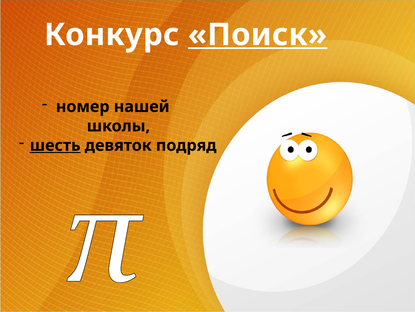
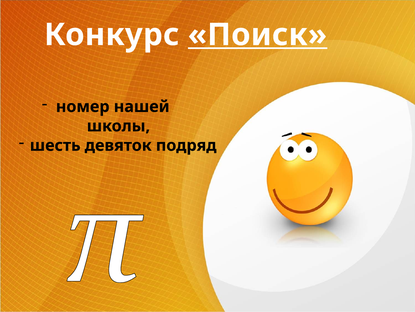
шесть underline: present -> none (55, 145)
